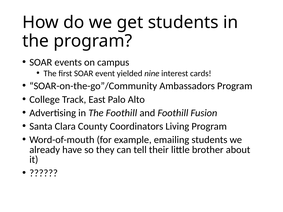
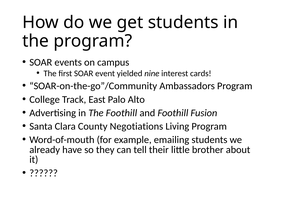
Coordinators: Coordinators -> Negotiations (136, 126)
